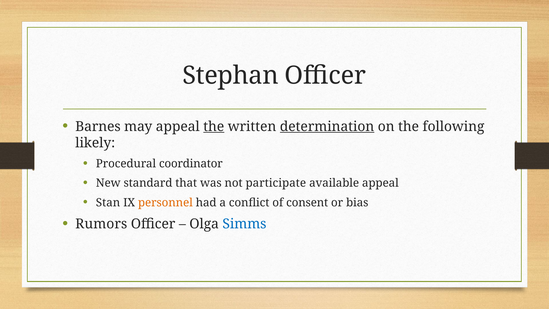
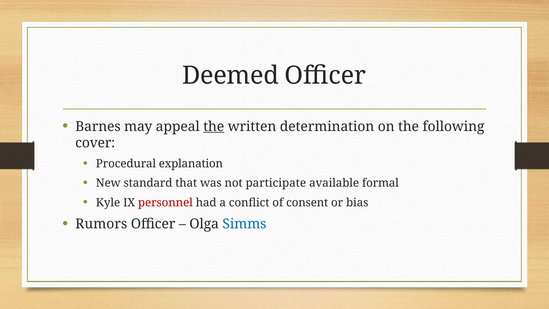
Stephan: Stephan -> Deemed (231, 75)
determination underline: present -> none (327, 126)
likely: likely -> cover (95, 143)
coordinator: coordinator -> explanation (191, 164)
available appeal: appeal -> formal (380, 183)
Stan: Stan -> Kyle (108, 202)
personnel colour: orange -> red (165, 202)
